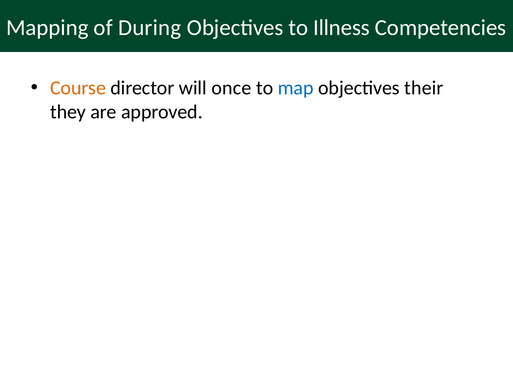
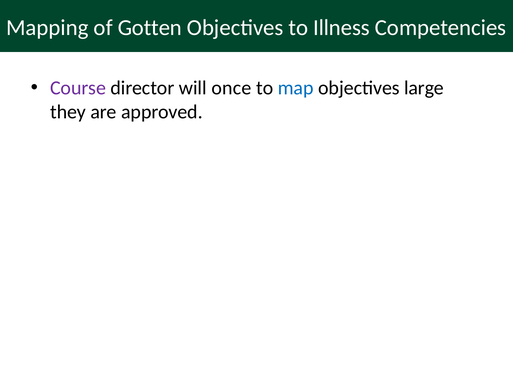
During: During -> Gotten (150, 28)
Course colour: orange -> purple (78, 88)
their: their -> large (424, 88)
